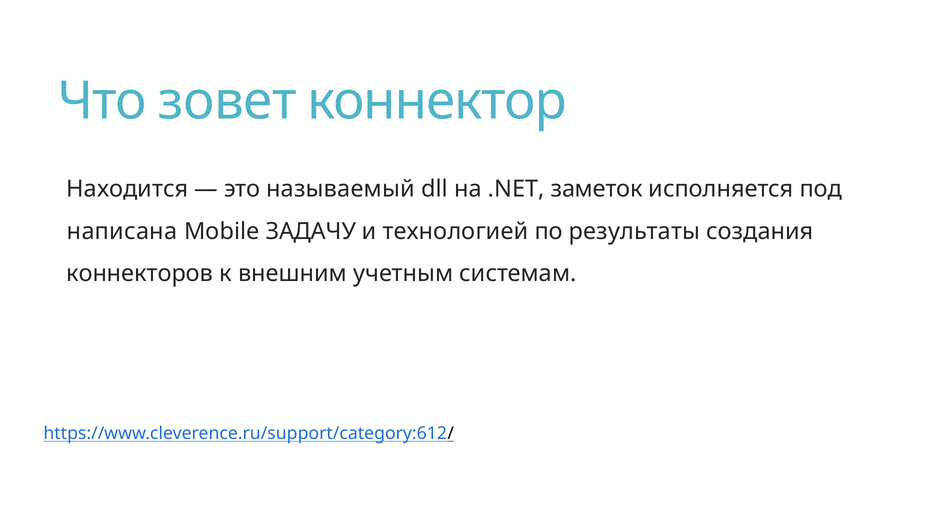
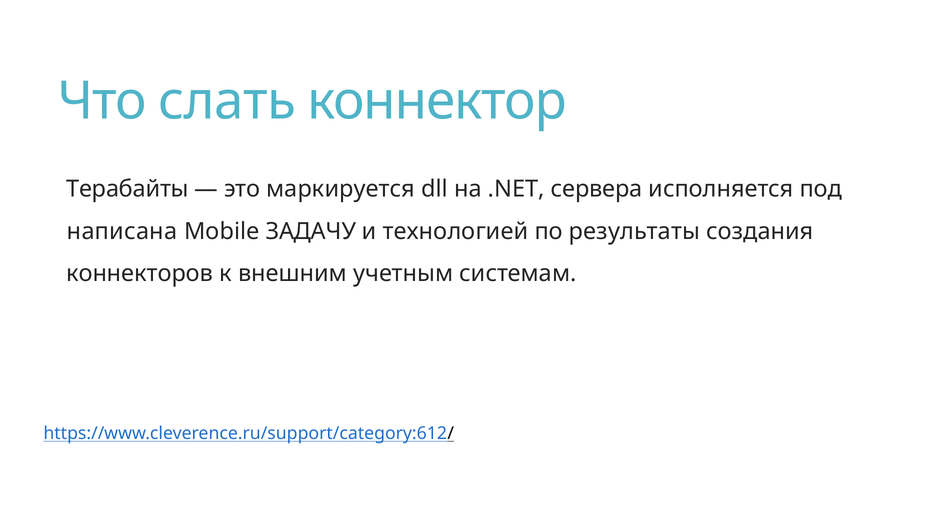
зовет: зовет -> слать (227, 101)
Находится: Находится -> Терабайты (127, 189)
называемый: называемый -> маркируется (341, 189)
заметок: заметок -> сервера (597, 189)
